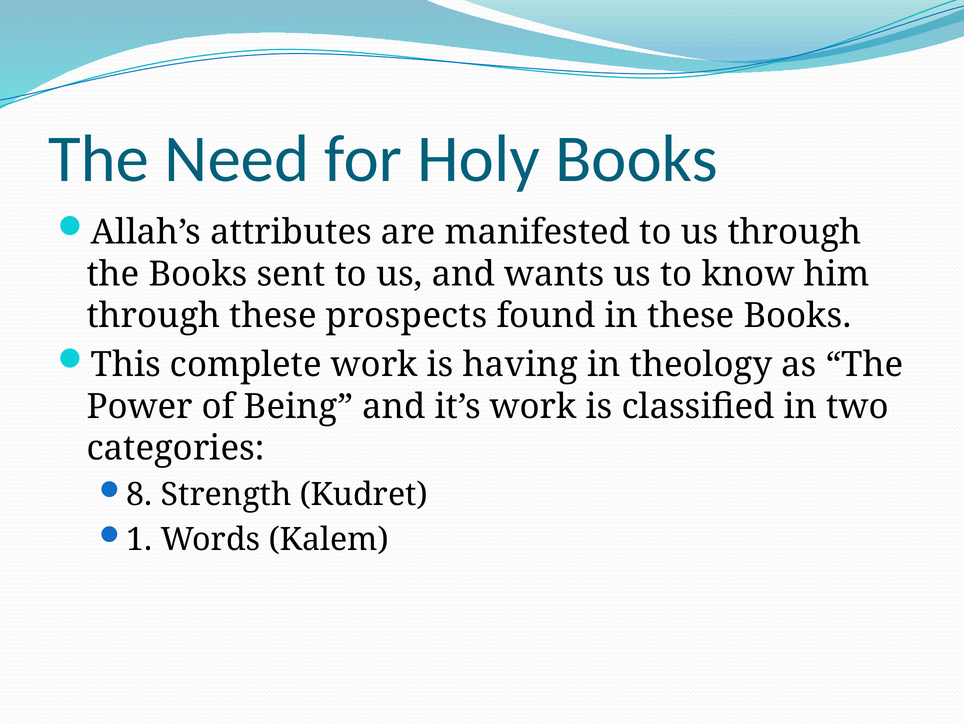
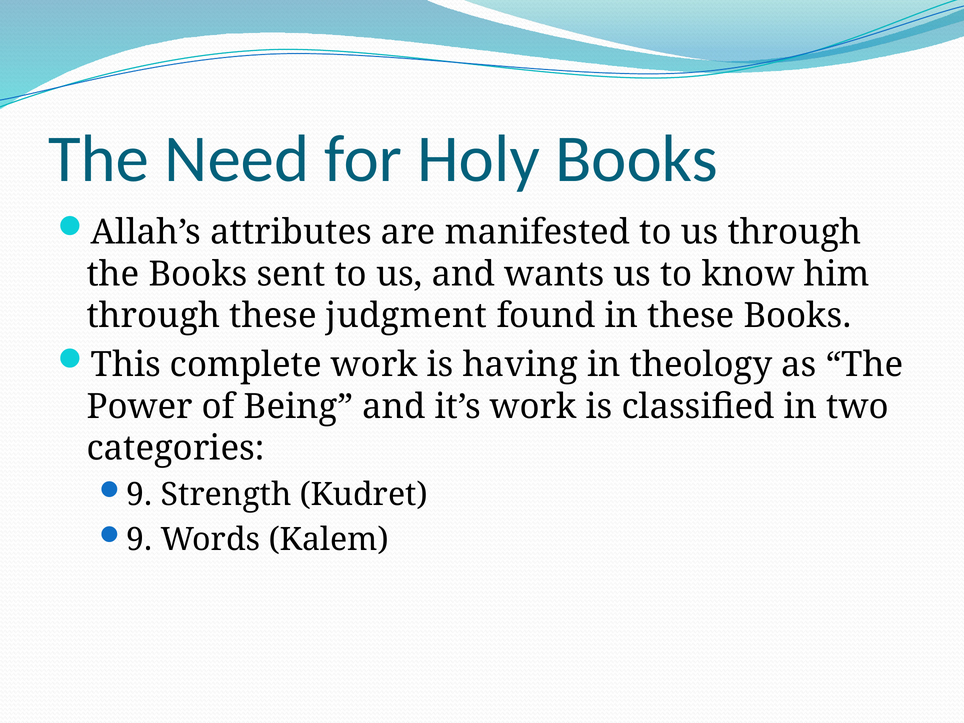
prospects: prospects -> judgment (407, 316)
8: 8 -> 9 (139, 495)
1: 1 -> 9 (139, 540)
